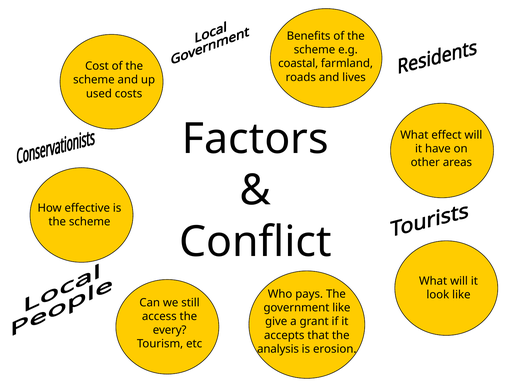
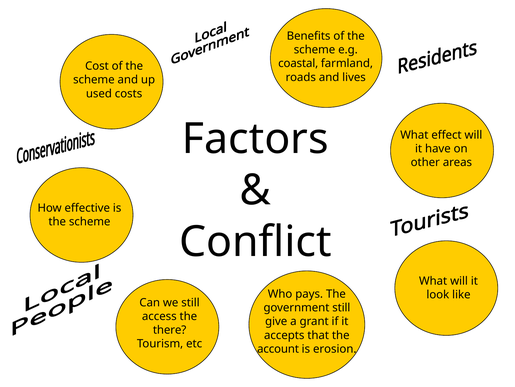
government like: like -> still (341, 307)
every: every -> there (170, 329)
analysis: analysis -> account (278, 348)
